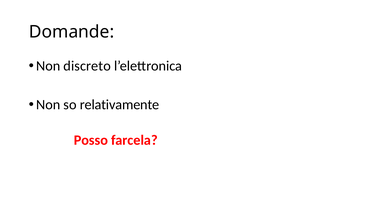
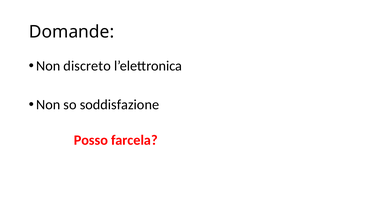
relativamente: relativamente -> soddisfazione (119, 105)
